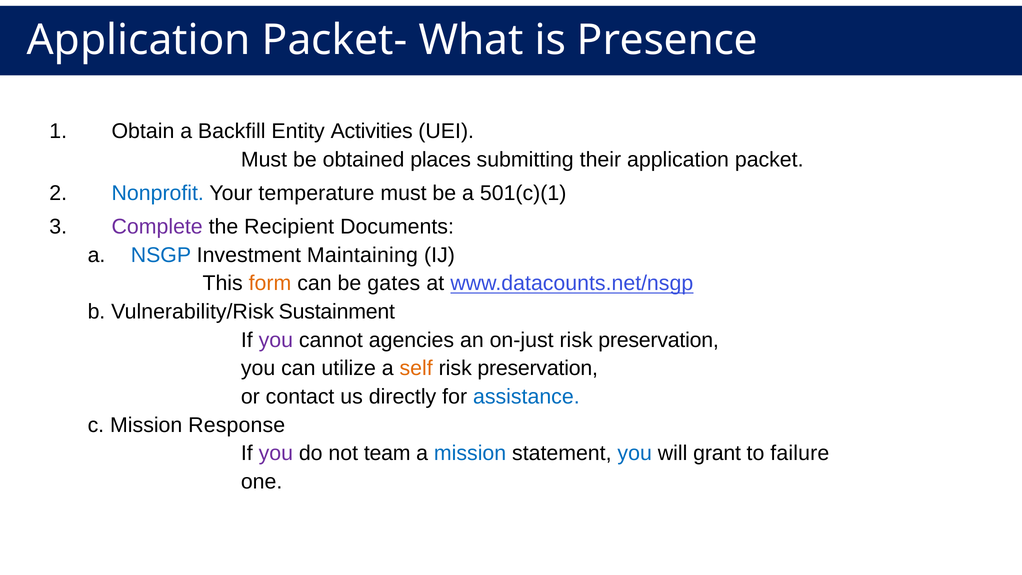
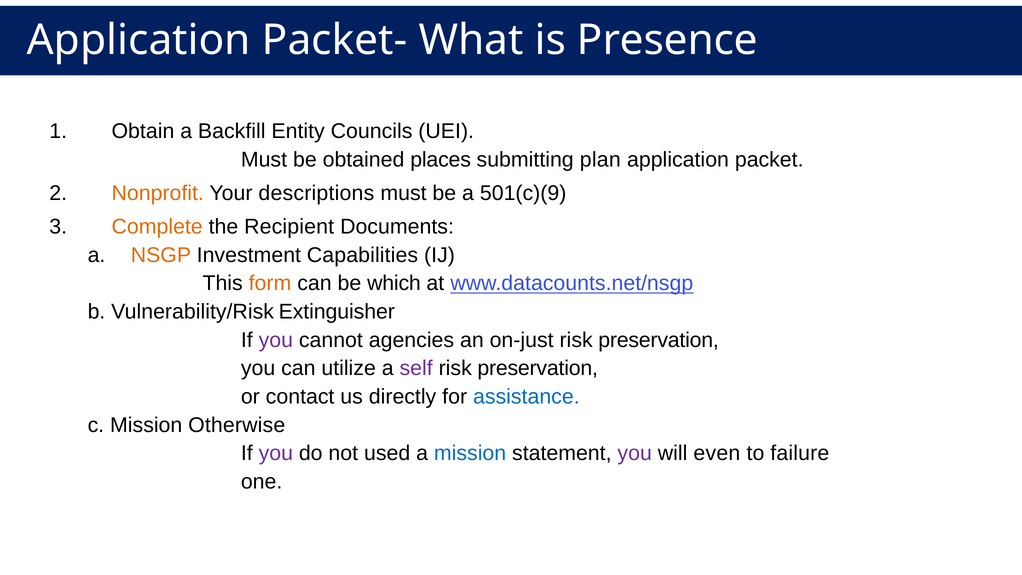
Activities: Activities -> Councils (372, 131)
their: their -> plan (600, 159)
Nonprofit colour: blue -> orange (158, 193)
temperature: temperature -> descriptions (316, 193)
501(c)(1: 501(c)(1 -> 501(c)(9 (523, 193)
Complete colour: purple -> orange (157, 227)
NSGP colour: blue -> orange (161, 255)
Maintaining: Maintaining -> Capabilities (362, 255)
gates: gates -> which (394, 283)
Sustainment: Sustainment -> Extinguisher (337, 312)
self colour: orange -> purple (416, 368)
Response: Response -> Otherwise (237, 425)
team: team -> used (387, 453)
you colour: blue -> purple (635, 453)
grant: grant -> even (717, 453)
